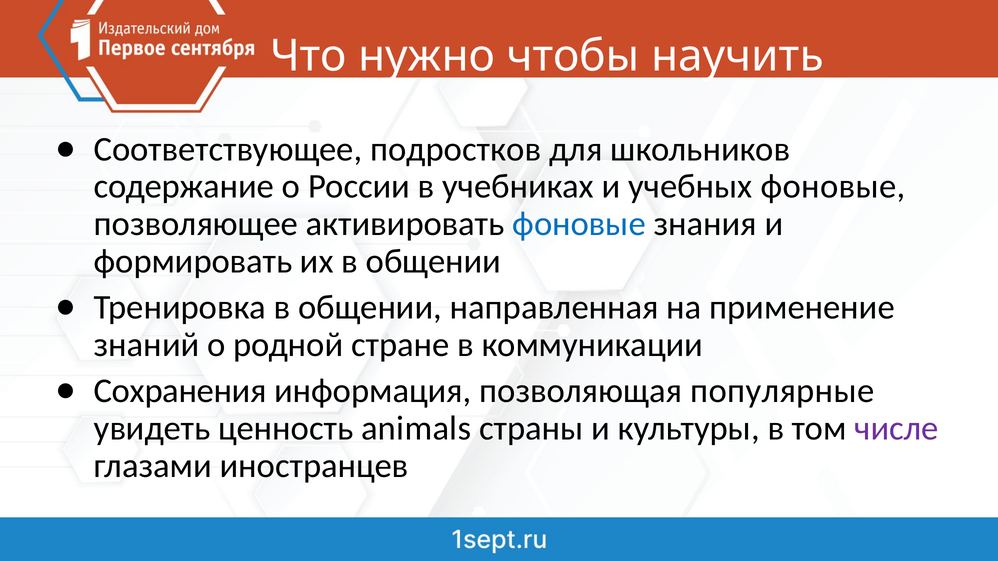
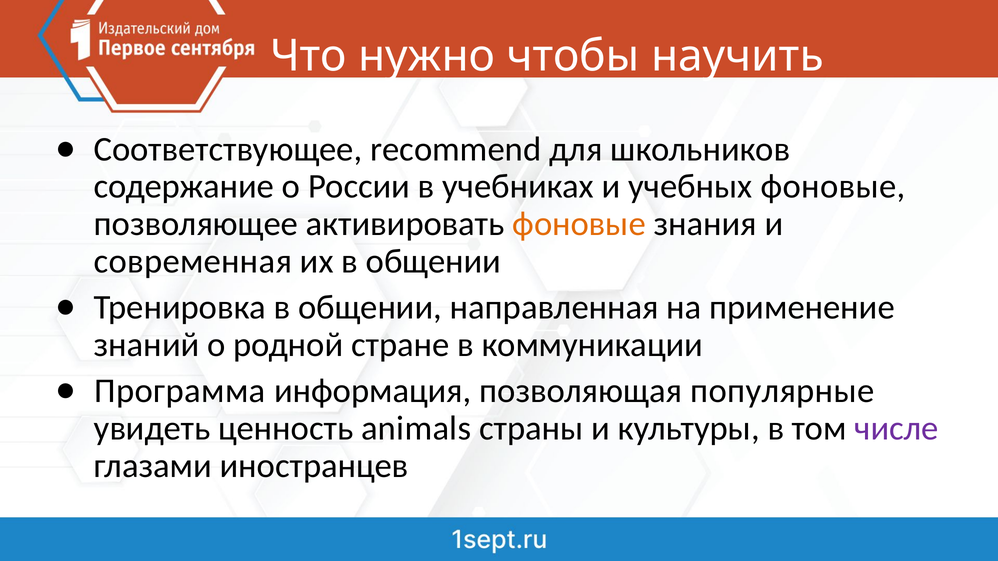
подростков: подростков -> recommend (456, 149)
фоновые colour: blue -> orange (579, 224)
формировать: формировать -> современная (193, 261)
Сохранения: Сохранения -> Программа (180, 391)
